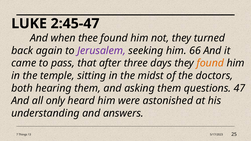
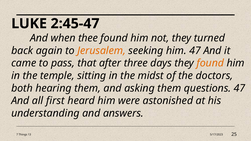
Jerusalem colour: purple -> orange (101, 51)
him 66: 66 -> 47 (195, 51)
only: only -> first (55, 101)
